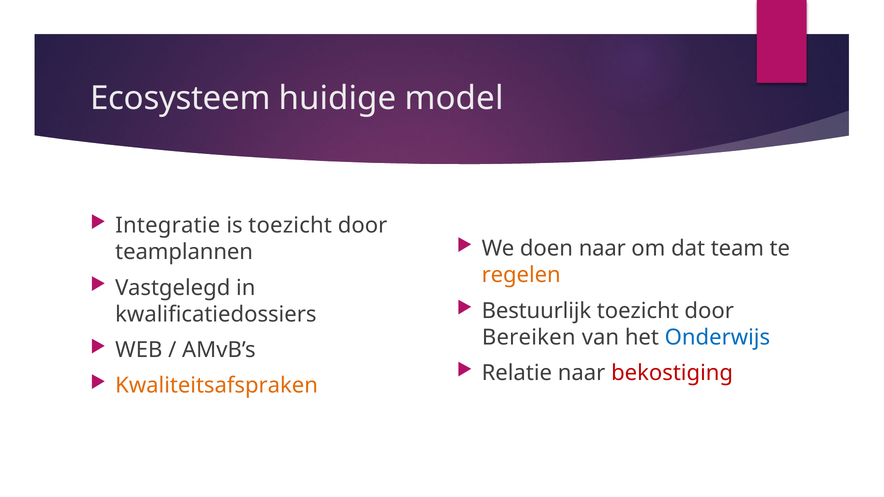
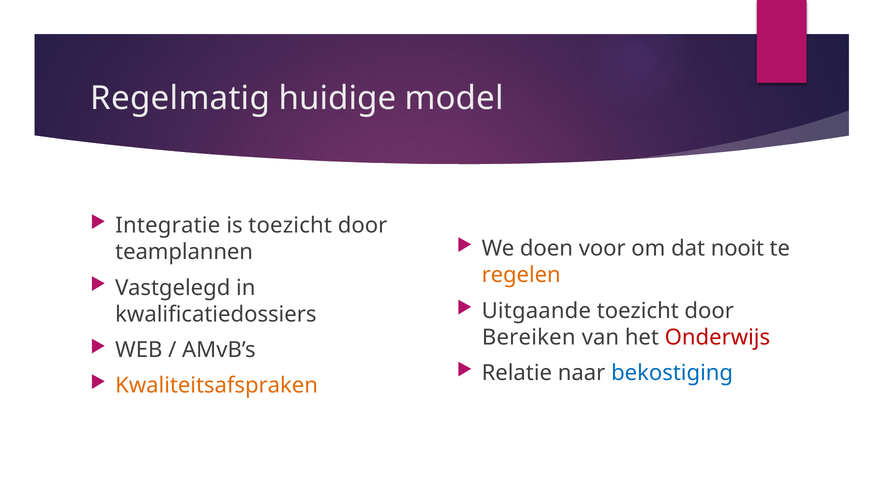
Ecosysteem: Ecosysteem -> Regelmatig (180, 99)
doen naar: naar -> voor (602, 249)
team: team -> nooit (737, 249)
Bestuurlijk: Bestuurlijk -> Uitgaande (536, 311)
Onderwijs colour: blue -> red (717, 338)
bekostiging colour: red -> blue (672, 373)
